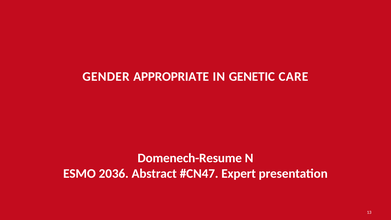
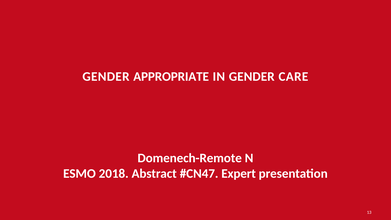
IN GENETIC: GENETIC -> GENDER (252, 76)
Domenech-Resume: Domenech-Resume -> Domenech-Remote (190, 158)
2036: 2036 -> 2018 (114, 174)
